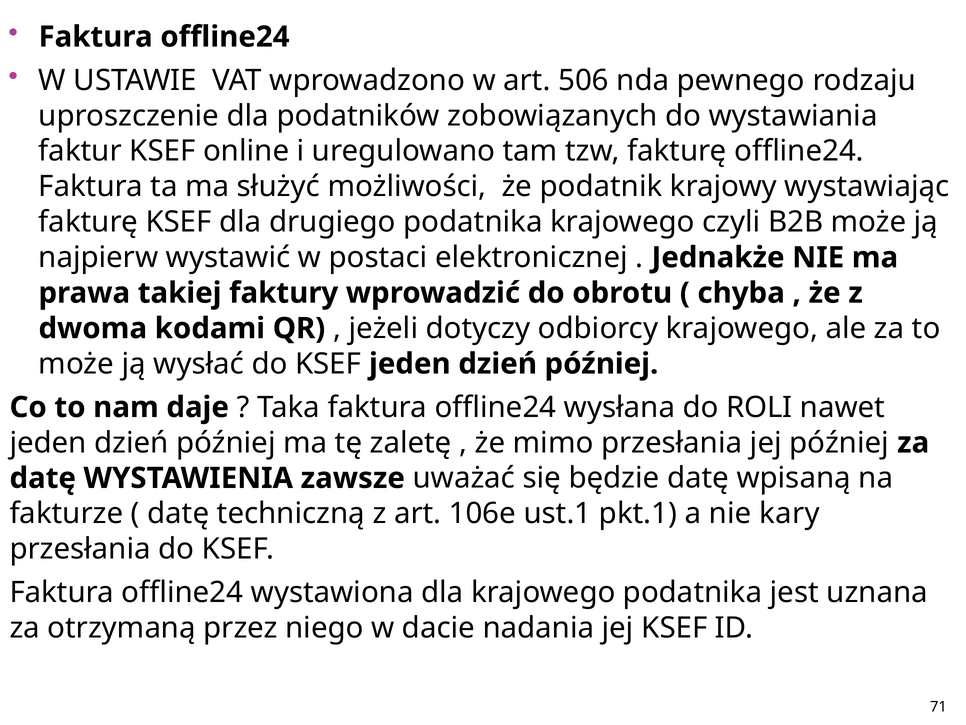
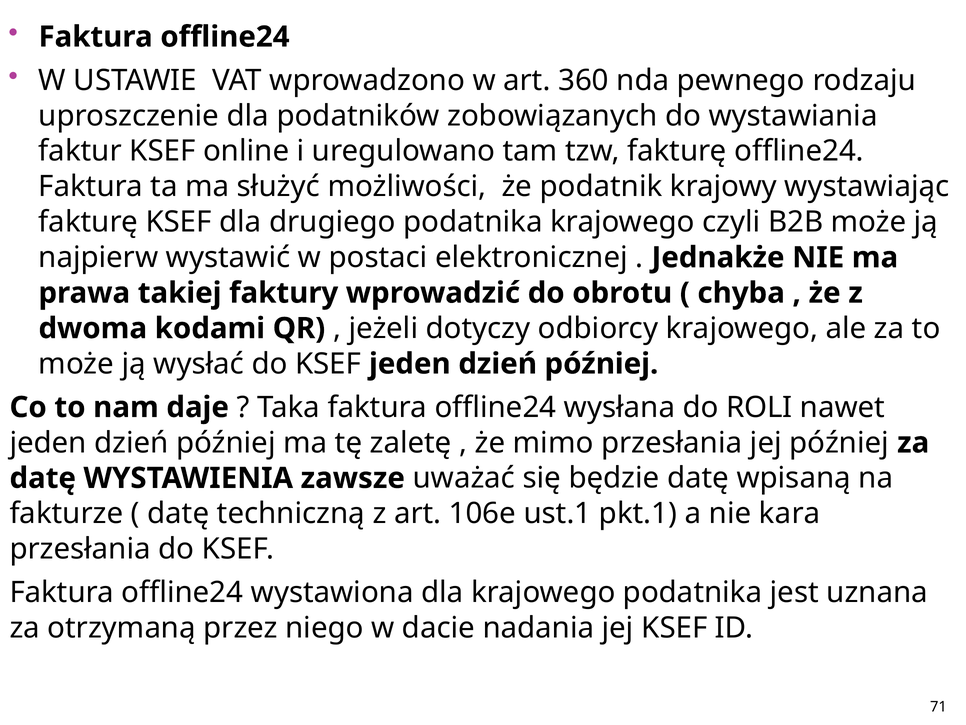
506: 506 -> 360 (583, 80)
kary: kary -> kara (790, 513)
